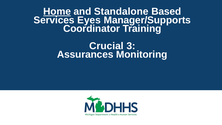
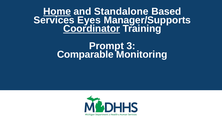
Coordinator underline: none -> present (92, 29)
Crucial: Crucial -> Prompt (106, 46)
Assurances: Assurances -> Comparable (85, 54)
